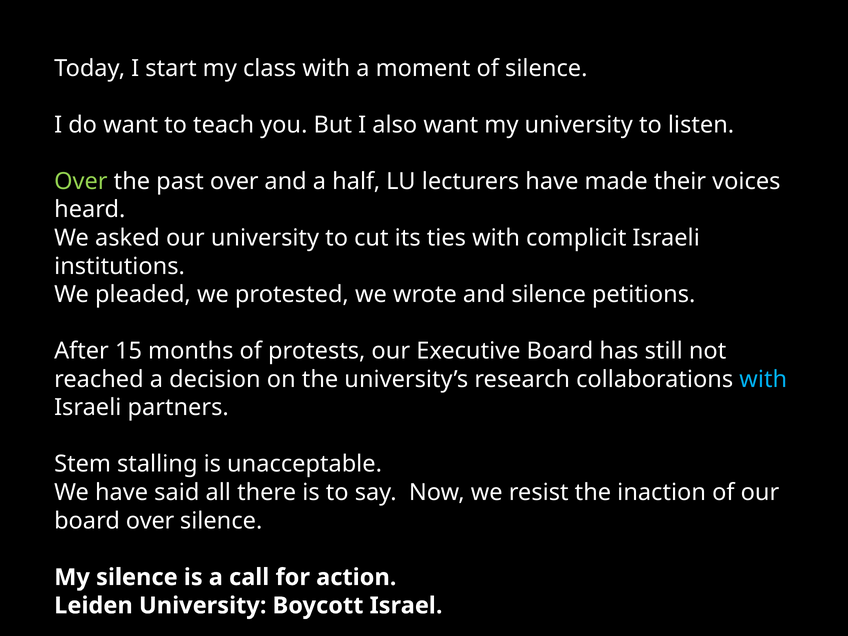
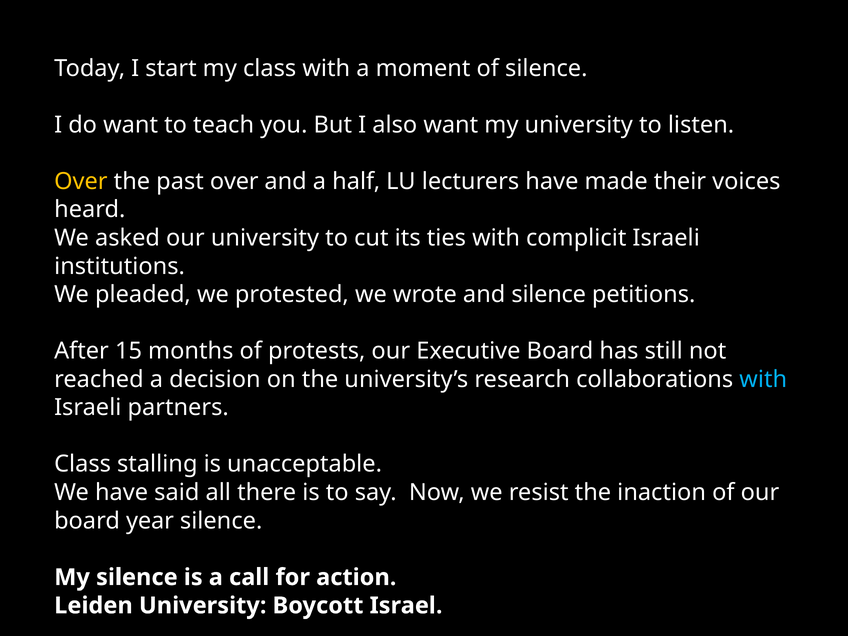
Over colour: light green -> yellow (81, 181)
Stem: Stem -> Class (83, 464)
board over: over -> year (150, 521)
